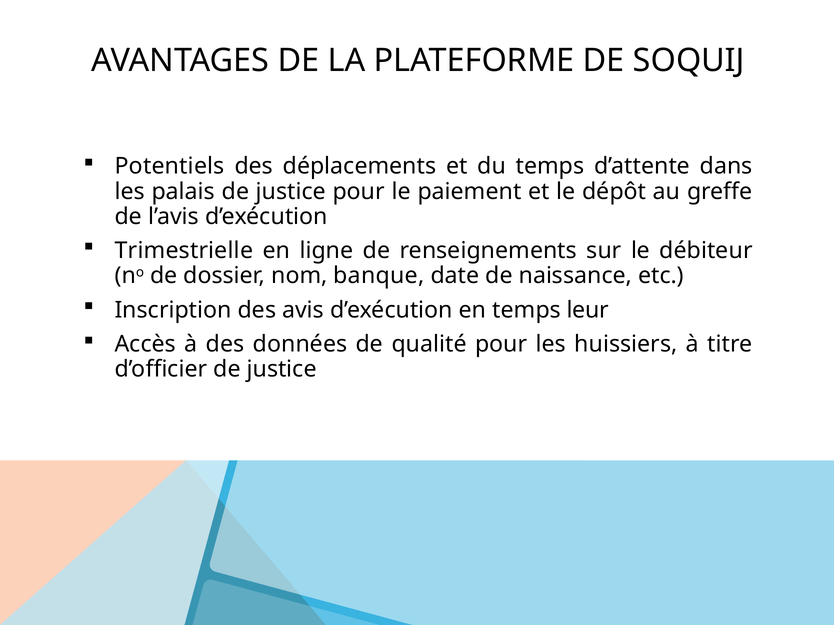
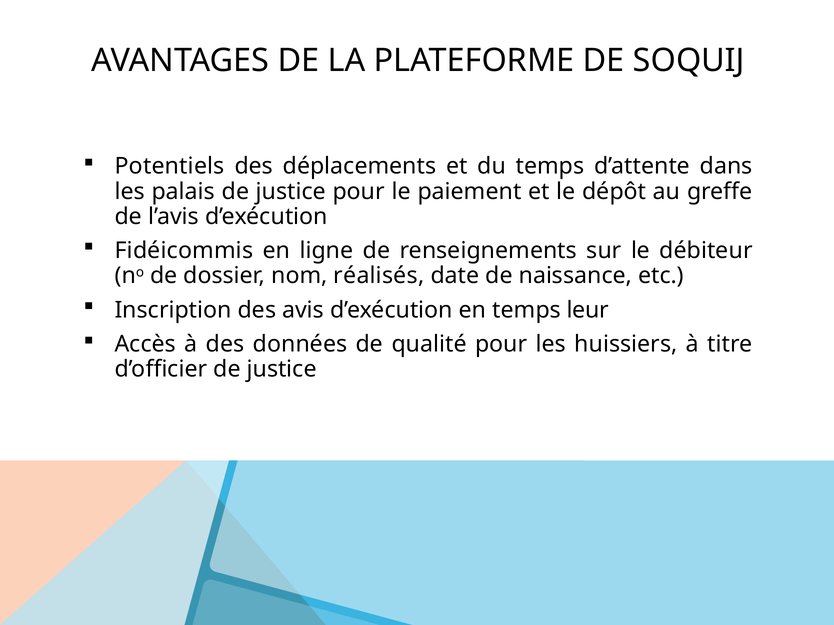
Trimestrielle: Trimestrielle -> Fidéicommis (184, 251)
banque: banque -> réalisés (379, 276)
